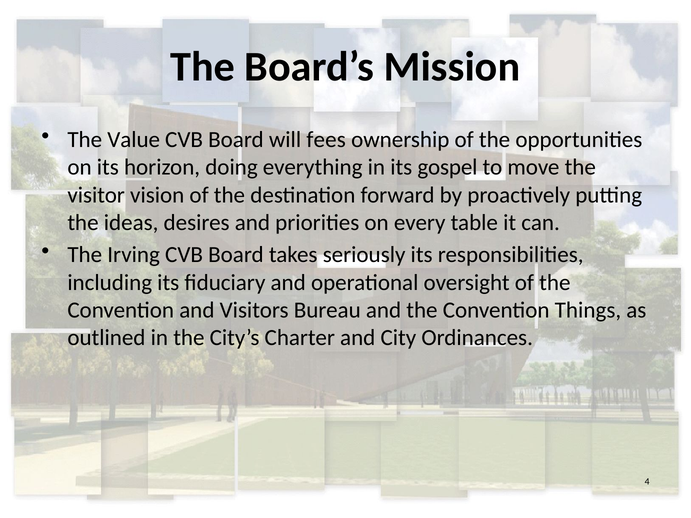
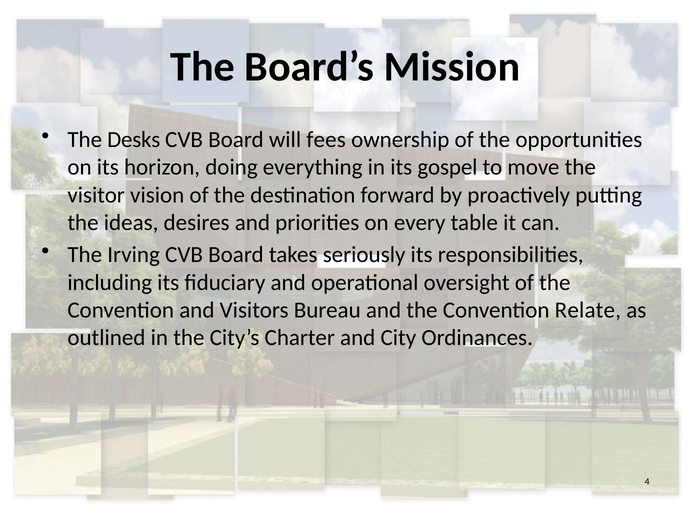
Value: Value -> Desks (134, 140)
Things: Things -> Relate (588, 310)
